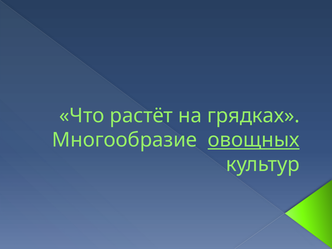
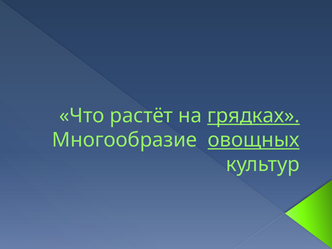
грядках underline: none -> present (253, 116)
